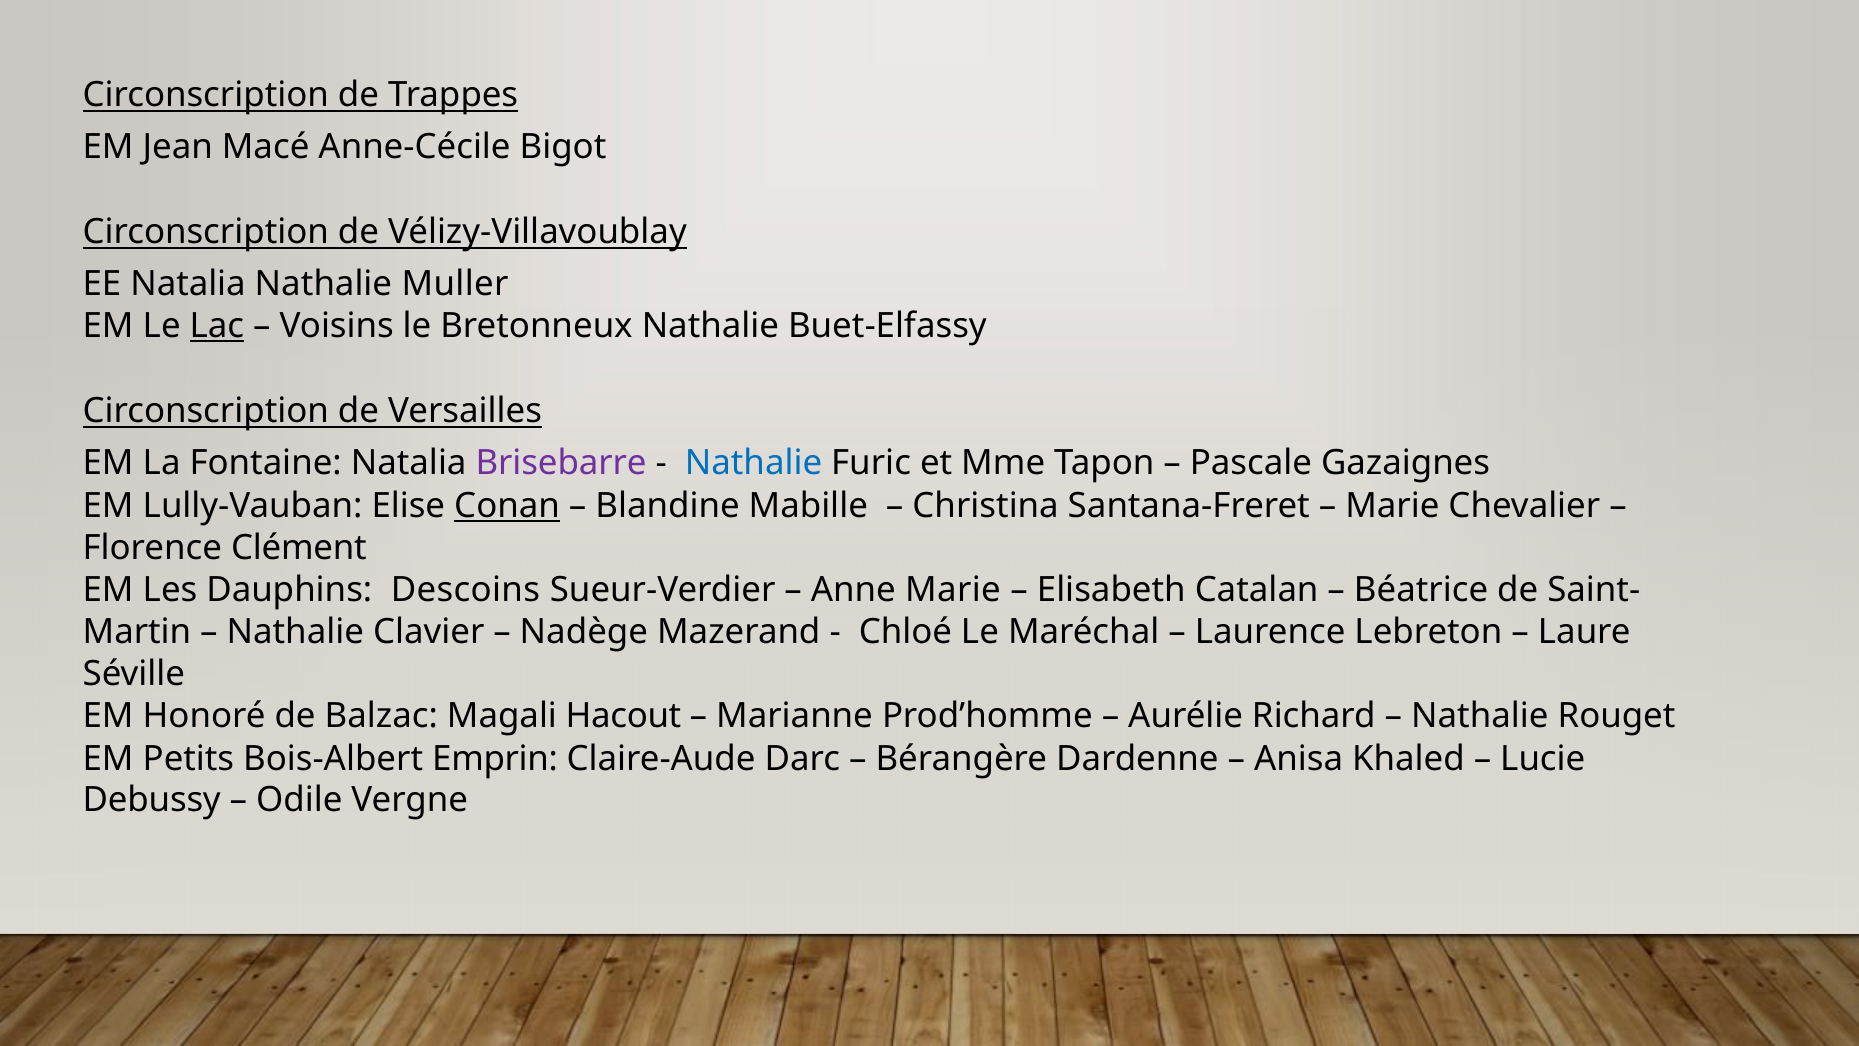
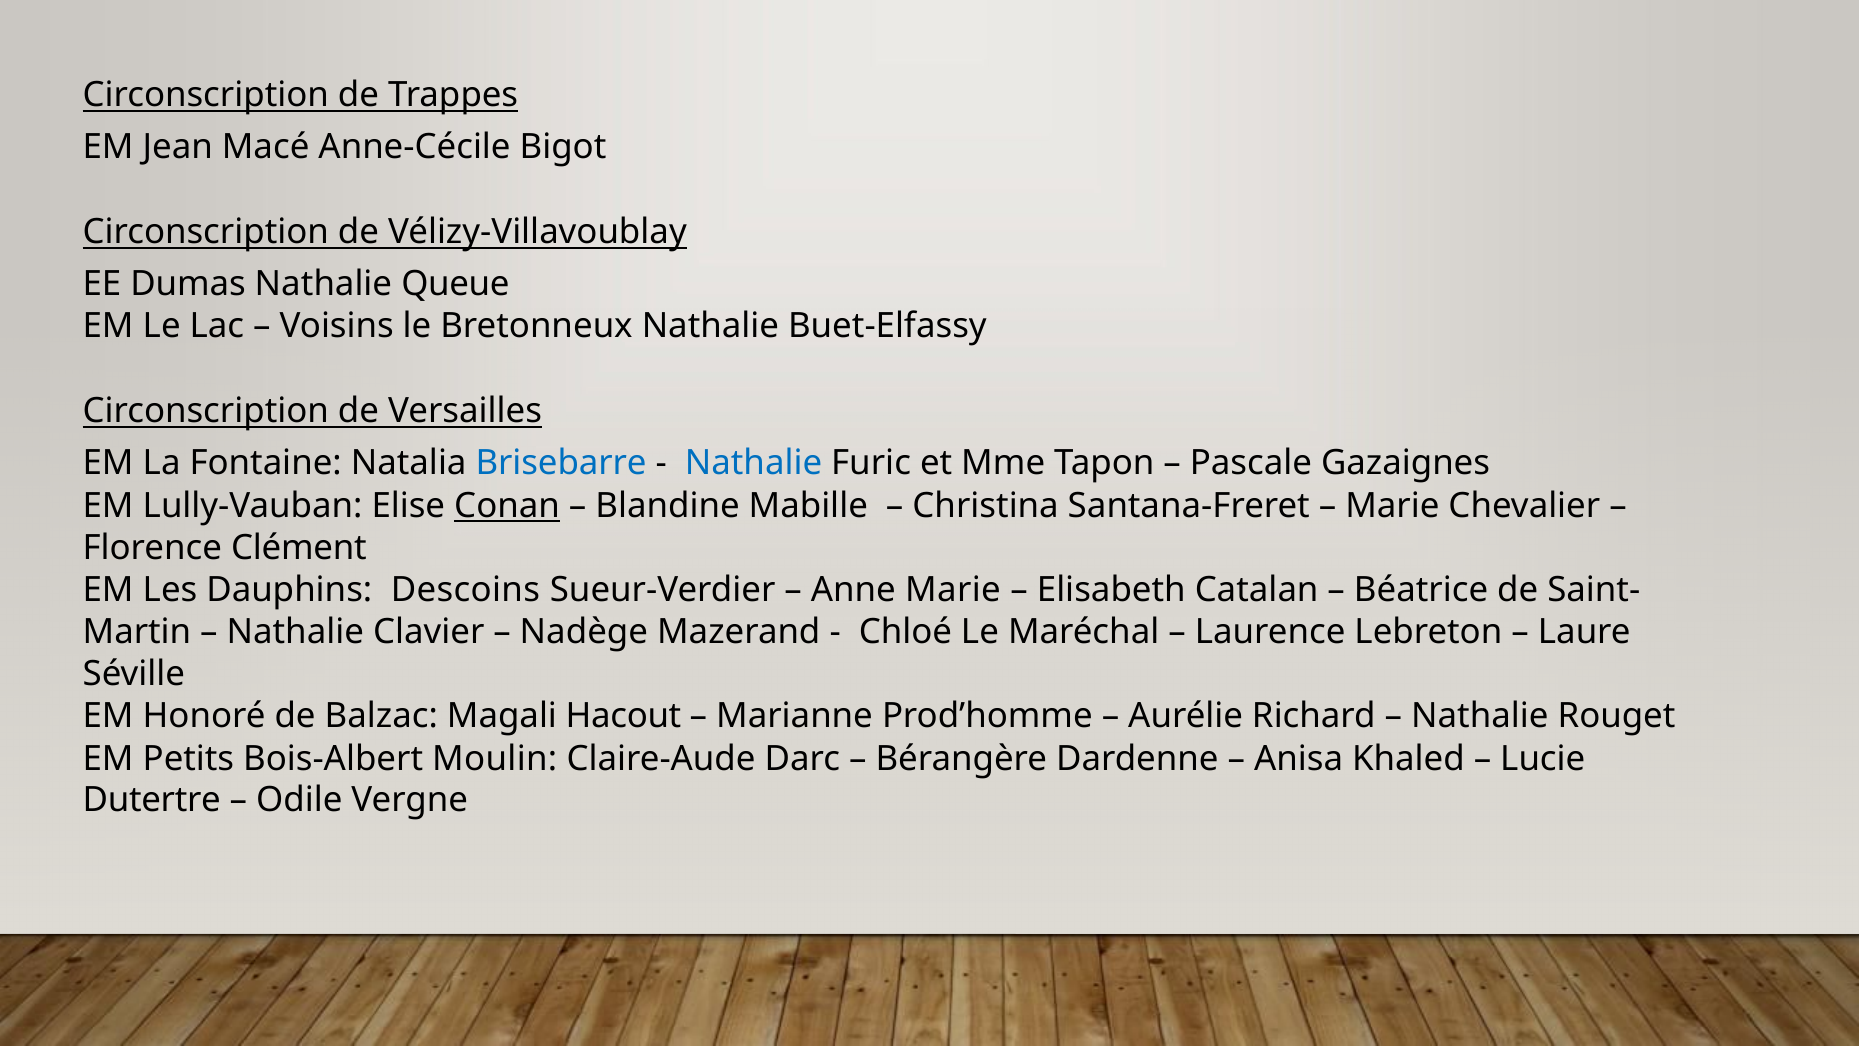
EE Natalia: Natalia -> Dumas (188, 284)
Muller: Muller -> Queue (455, 284)
Lac underline: present -> none (217, 326)
Brisebarre colour: purple -> blue (561, 463)
Emprin: Emprin -> Moulin (495, 758)
Debussy: Debussy -> Dutertre (152, 800)
